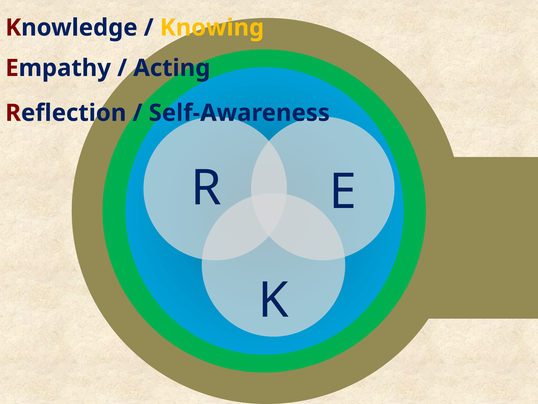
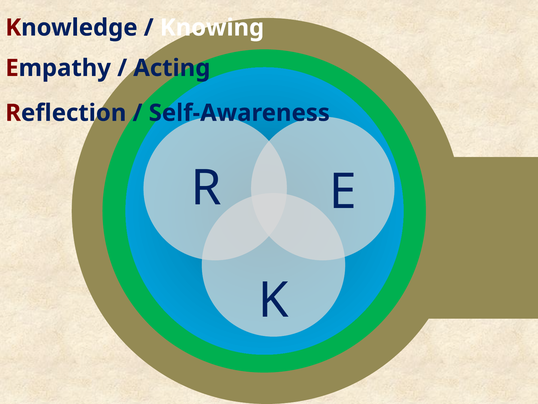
Knowing colour: yellow -> white (212, 28)
